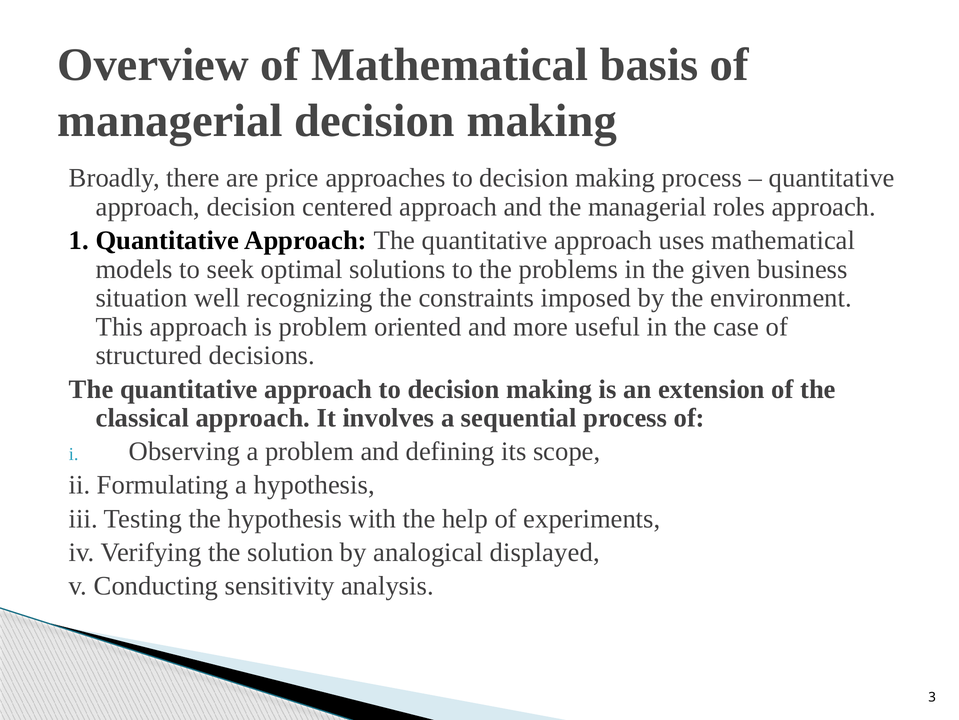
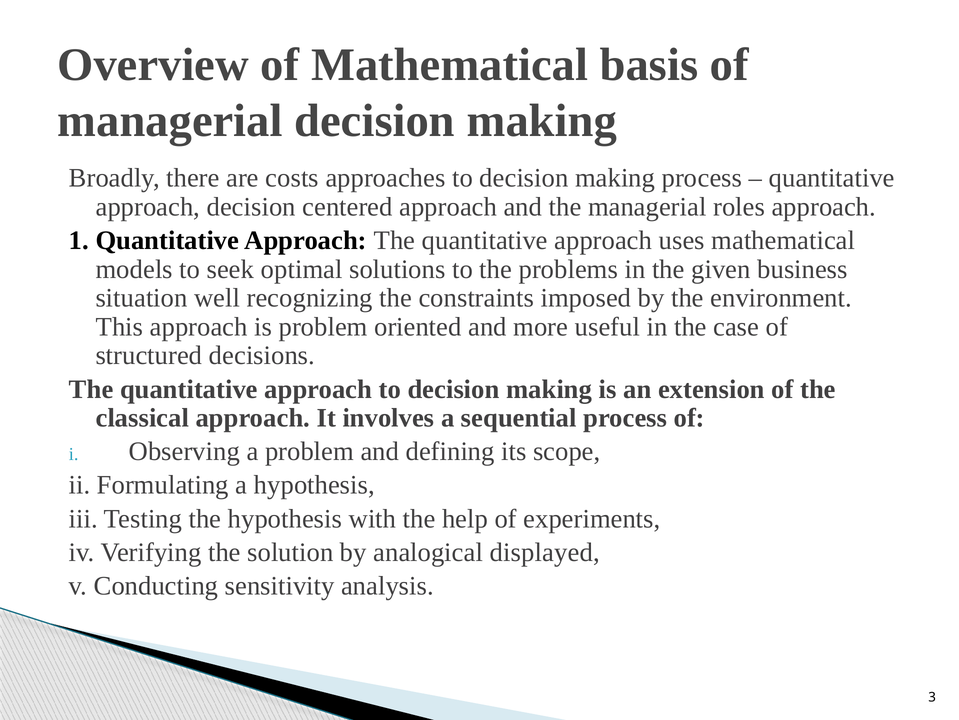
price: price -> costs (292, 178)
